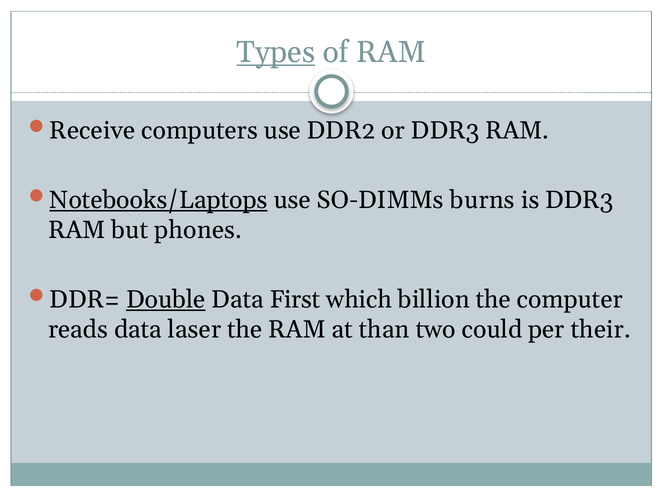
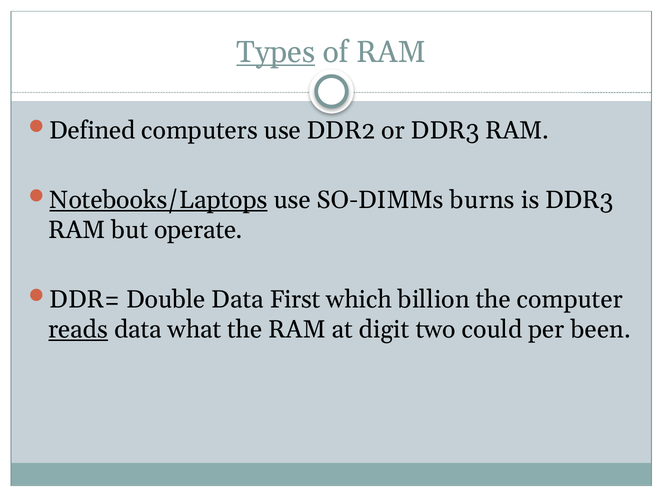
Receive: Receive -> Defined (92, 131)
phones: phones -> operate (198, 230)
Double underline: present -> none (166, 300)
reads underline: none -> present (78, 330)
laser: laser -> what (195, 330)
than: than -> digit (384, 330)
their: their -> been (601, 330)
